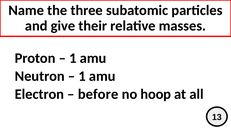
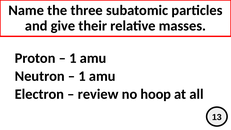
before: before -> review (98, 94)
